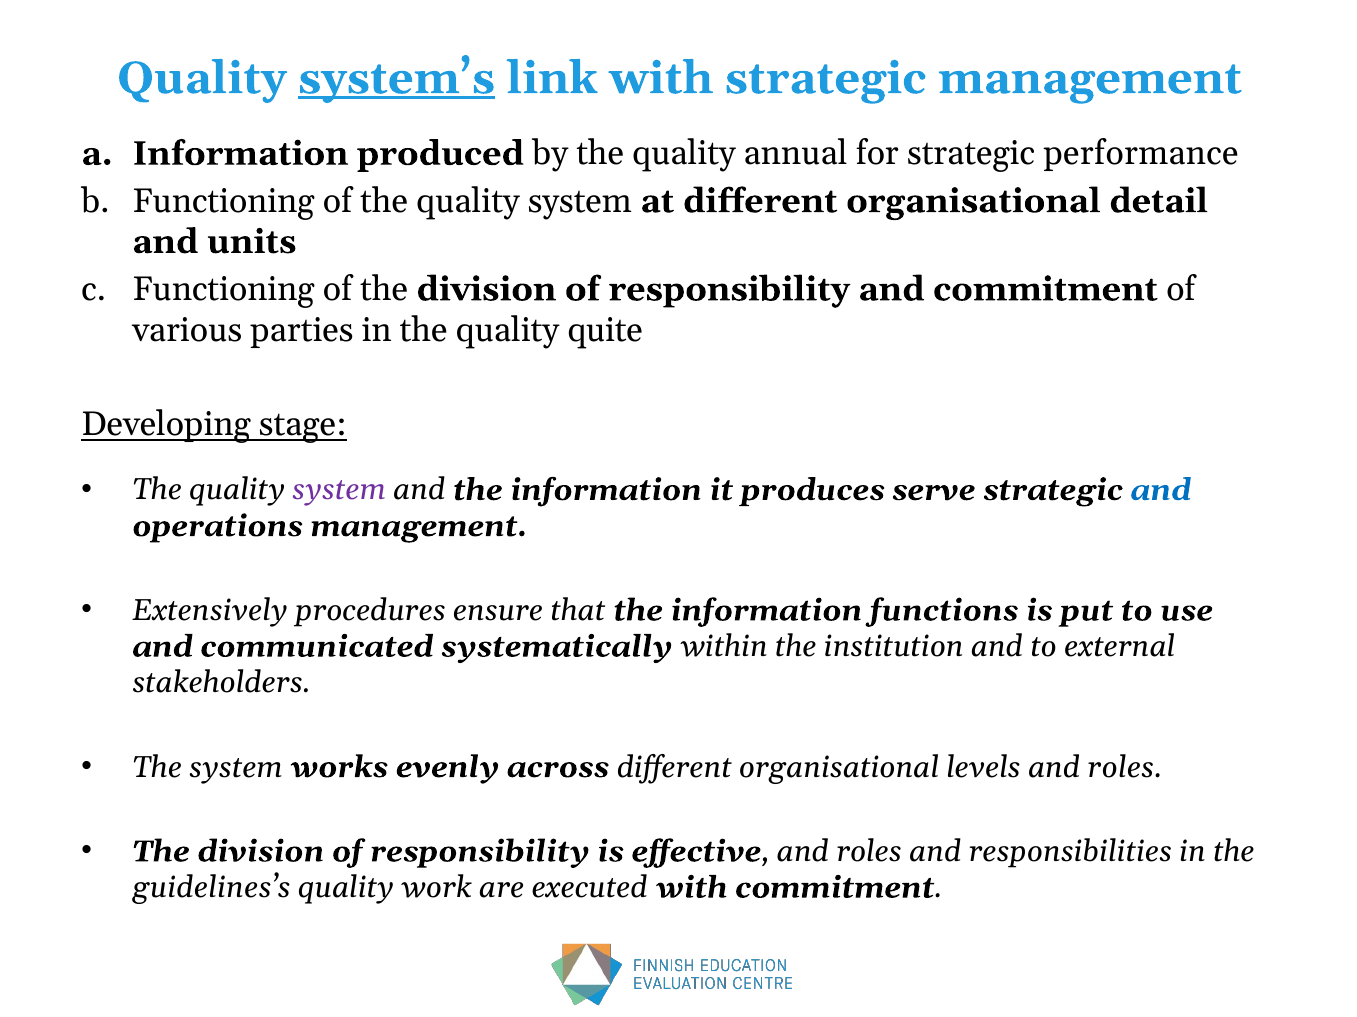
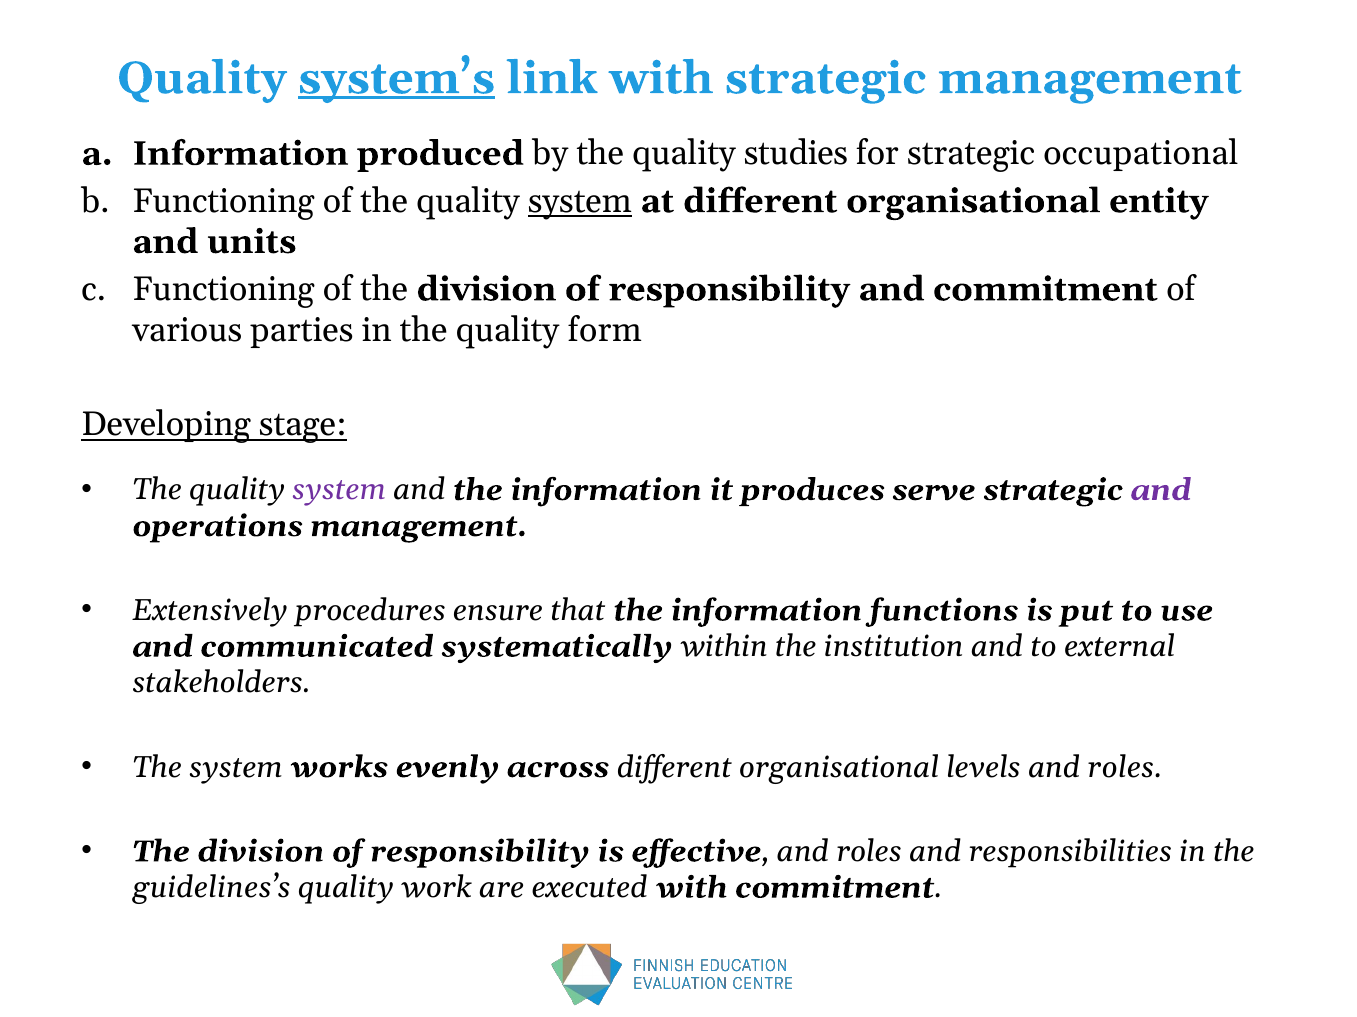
annual: annual -> studies (796, 154)
performance: performance -> occupational (1141, 154)
system underline: none -> present (580, 201)
detail: detail -> entity (1159, 201)
quite: quite -> form (605, 330)
and colour: blue -> purple (1161, 490)
